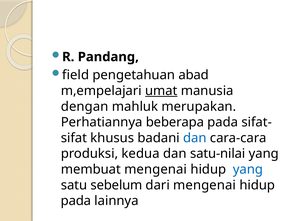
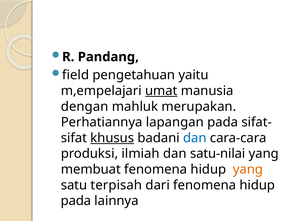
abad: abad -> yaitu (194, 75)
beberapa: beberapa -> lapangan (175, 122)
khusus underline: none -> present (112, 138)
kedua: kedua -> ilmiah (141, 153)
membuat mengenai: mengenai -> fenomena (156, 169)
yang colour: blue -> orange (248, 169)
sebelum: sebelum -> terpisah (116, 185)
dari mengenai: mengenai -> fenomena (205, 185)
